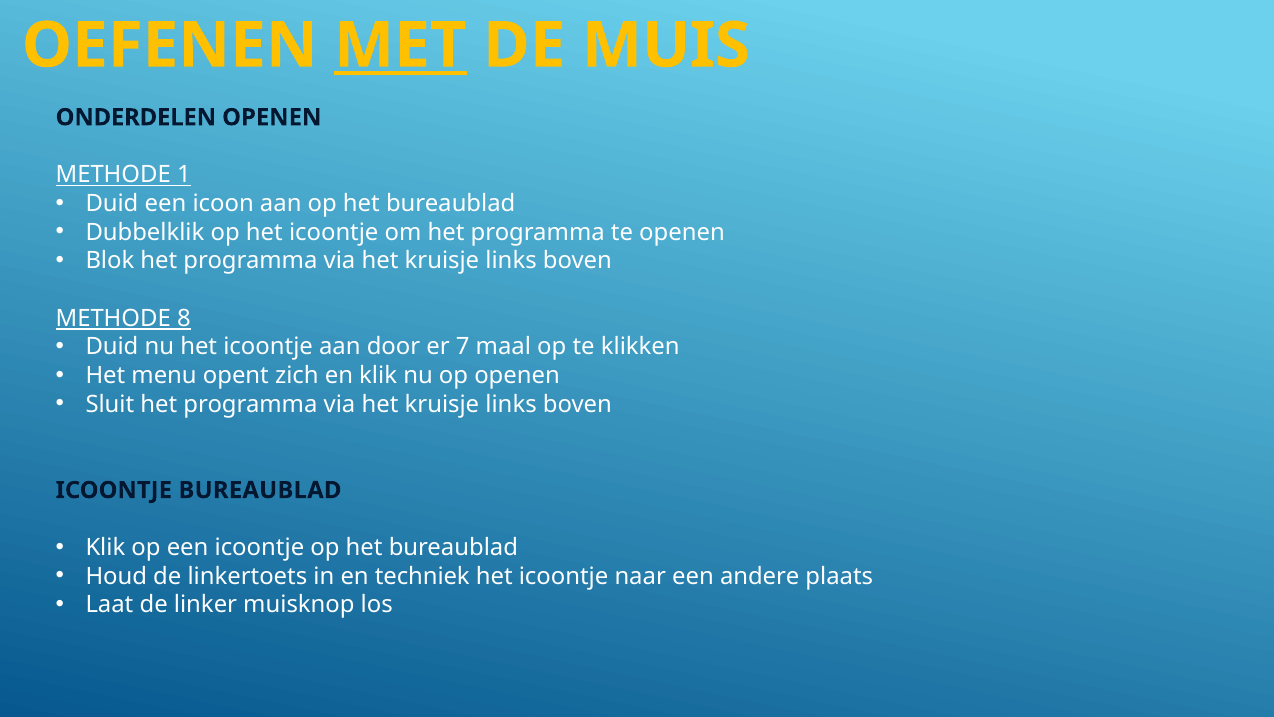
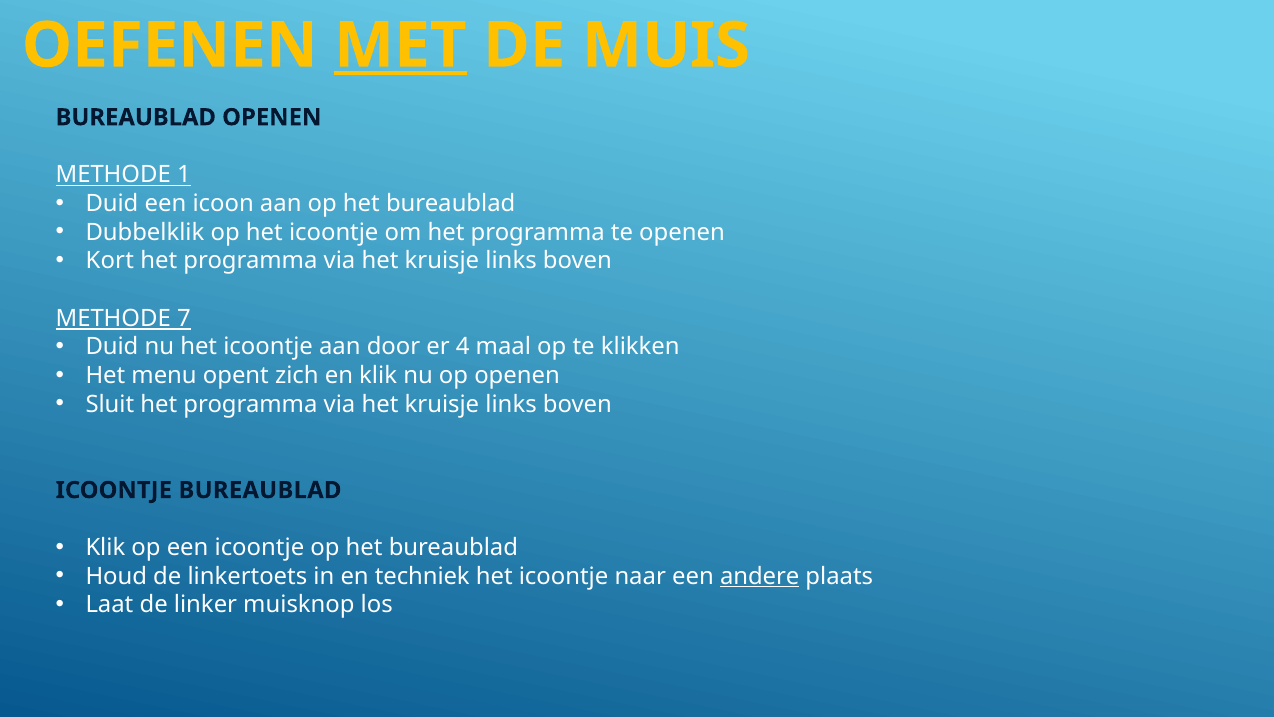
ONDERDELEN: ONDERDELEN -> BUREAUBLAD (136, 117)
Blok: Blok -> Kort (110, 261)
8: 8 -> 7 (184, 318)
7: 7 -> 4 (463, 347)
andere underline: none -> present (760, 576)
